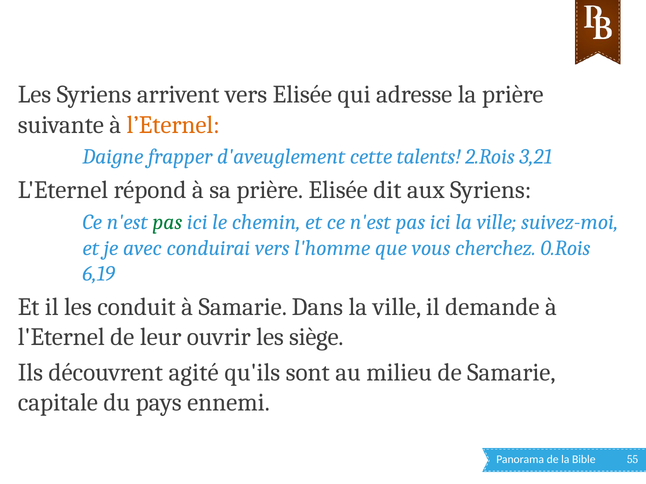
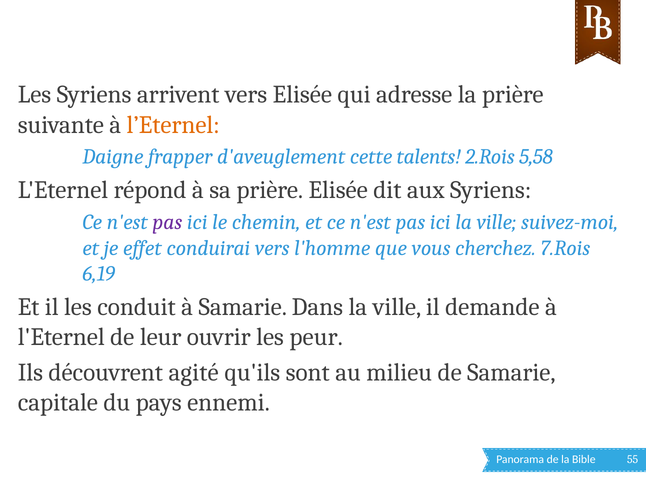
3,21: 3,21 -> 5,58 (536, 157)
pas colour: green -> purple (167, 222)
avec: avec -> effet (142, 248)
0.Rois: 0.Rois -> 7.Rois (565, 248)
siège: siège -> peur (316, 337)
